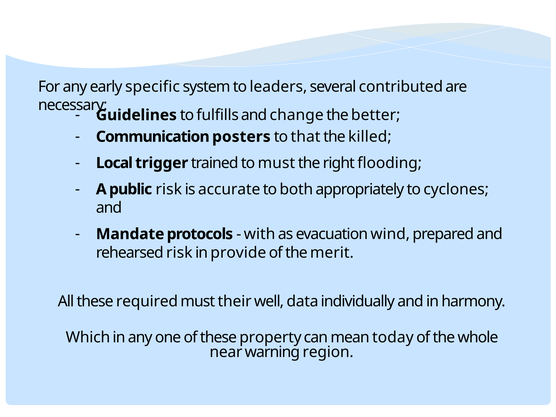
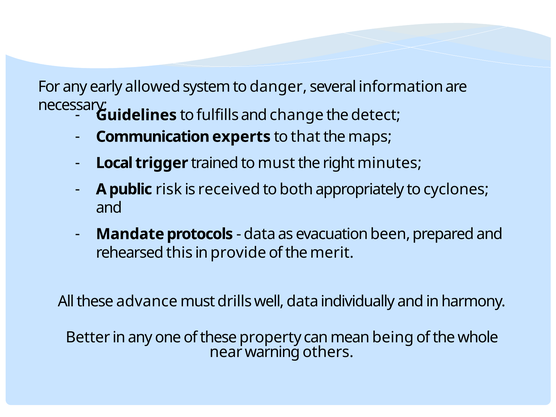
specific: specific -> allowed (153, 87)
leaders: leaders -> danger (278, 87)
contributed: contributed -> information (401, 87)
better: better -> detect (376, 115)
posters: posters -> experts (241, 137)
killed: killed -> maps (370, 137)
flooding: flooding -> minutes (390, 163)
accurate: accurate -> received (229, 189)
with: with -> data (260, 234)
wind: wind -> been (390, 234)
rehearsed risk: risk -> this (179, 253)
required: required -> advance (147, 301)
their: their -> drills (235, 301)
Which: Which -> Better (88, 337)
today: today -> being (393, 337)
region: region -> others (328, 352)
